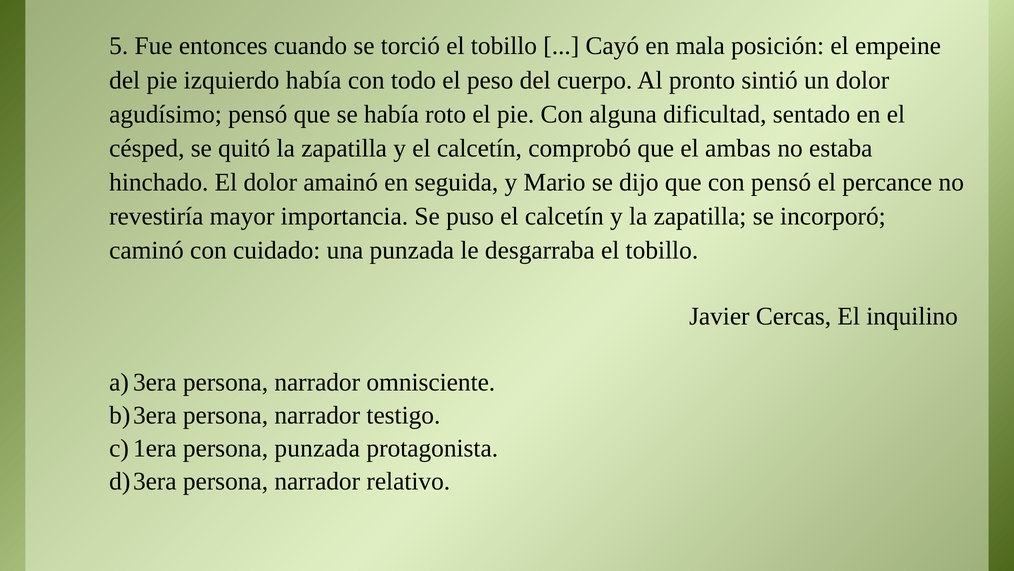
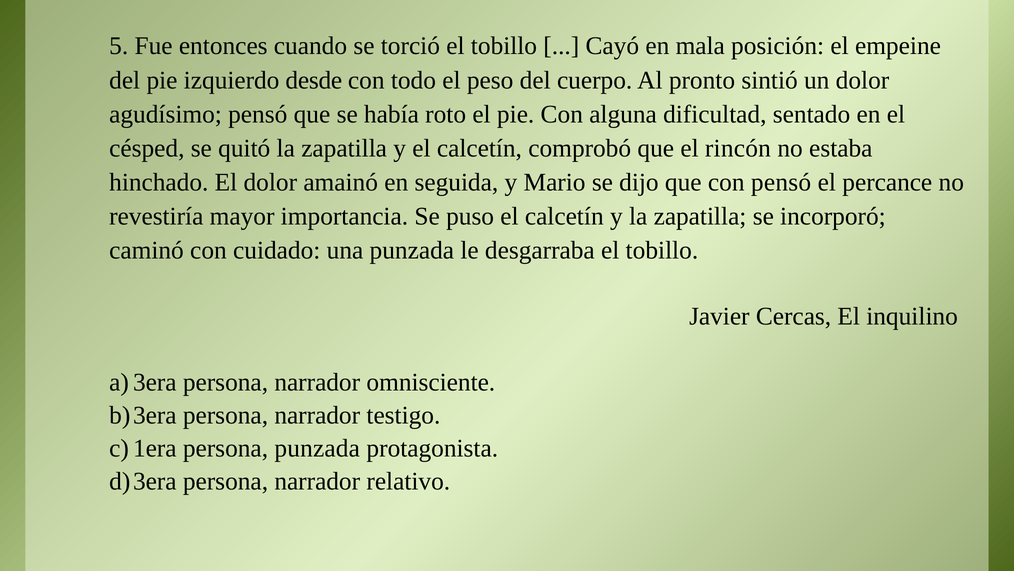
izquierdo había: había -> desde (314, 80)
ambas: ambas -> rincón (738, 148)
